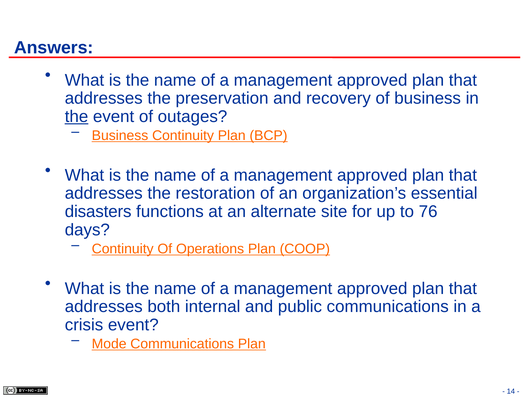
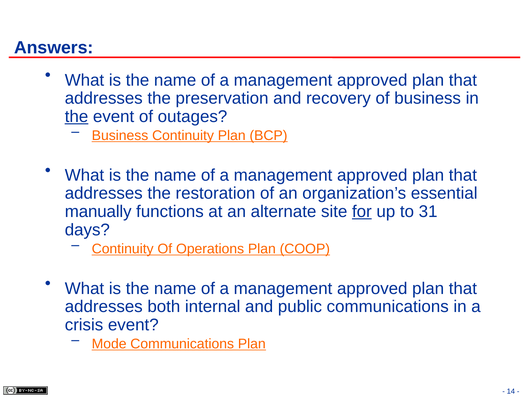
disasters: disasters -> manually (98, 212)
for underline: none -> present (362, 212)
76: 76 -> 31 (428, 212)
